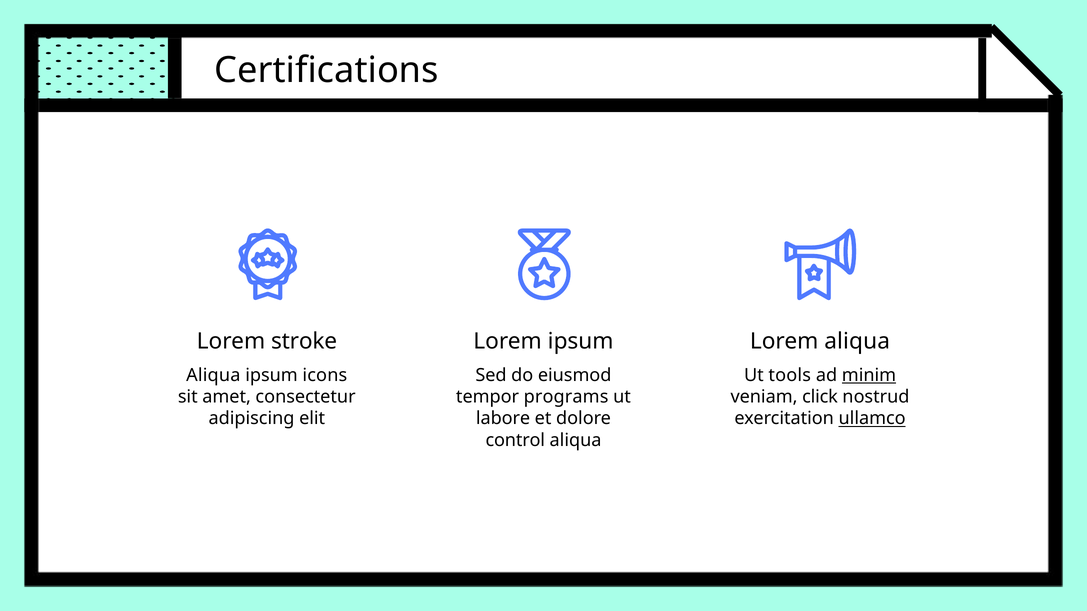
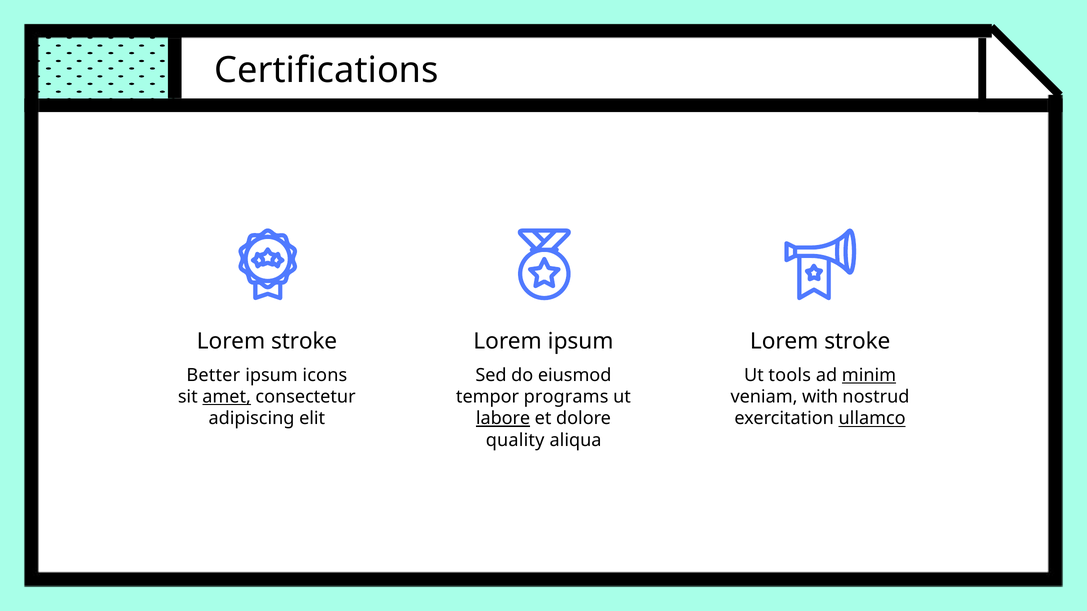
aliqua: aliqua -> stroke (857, 341)
Aliqua: Aliqua -> Better (213, 375)
amet underline: none -> present (227, 397)
click: click -> with (820, 397)
labore underline: none -> present (503, 419)
control: control -> quality (515, 441)
